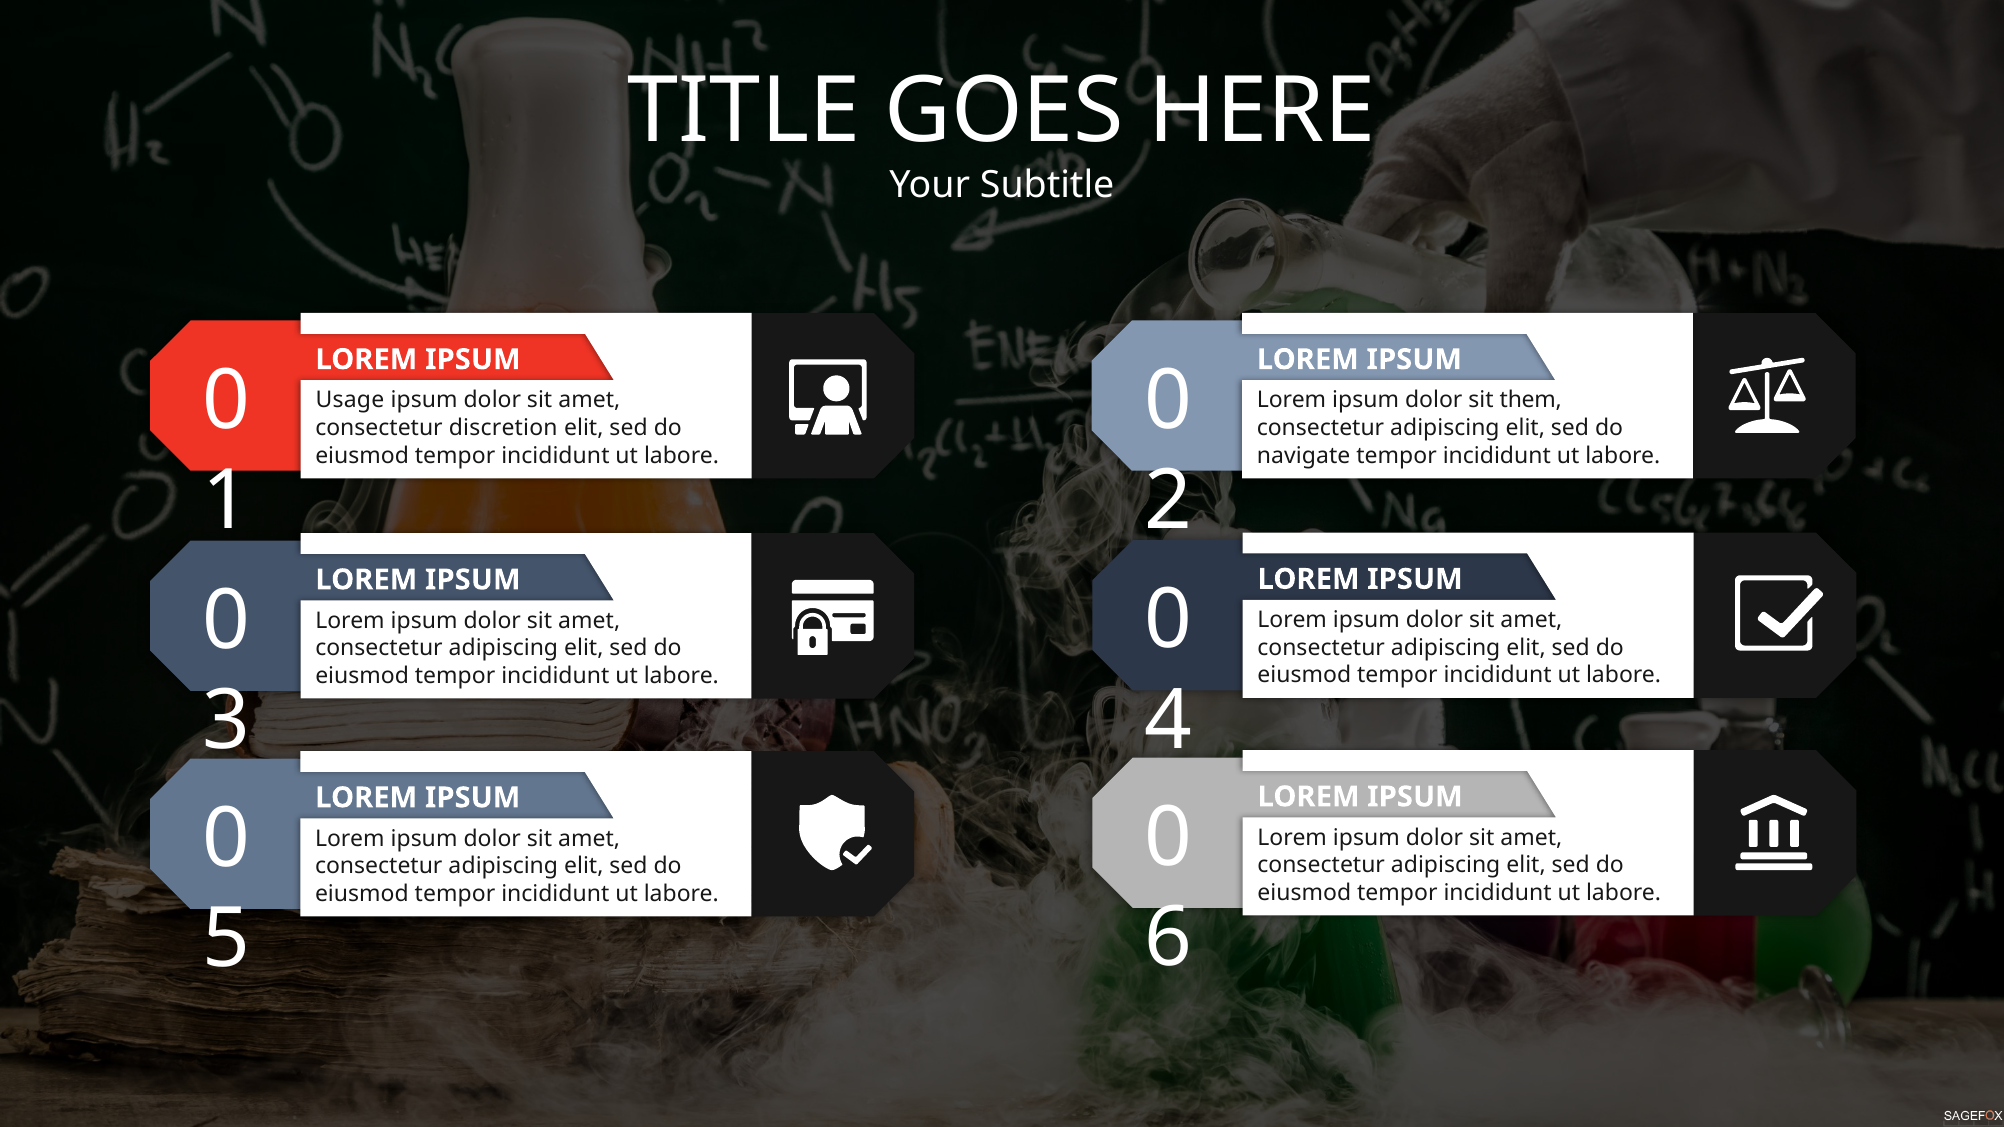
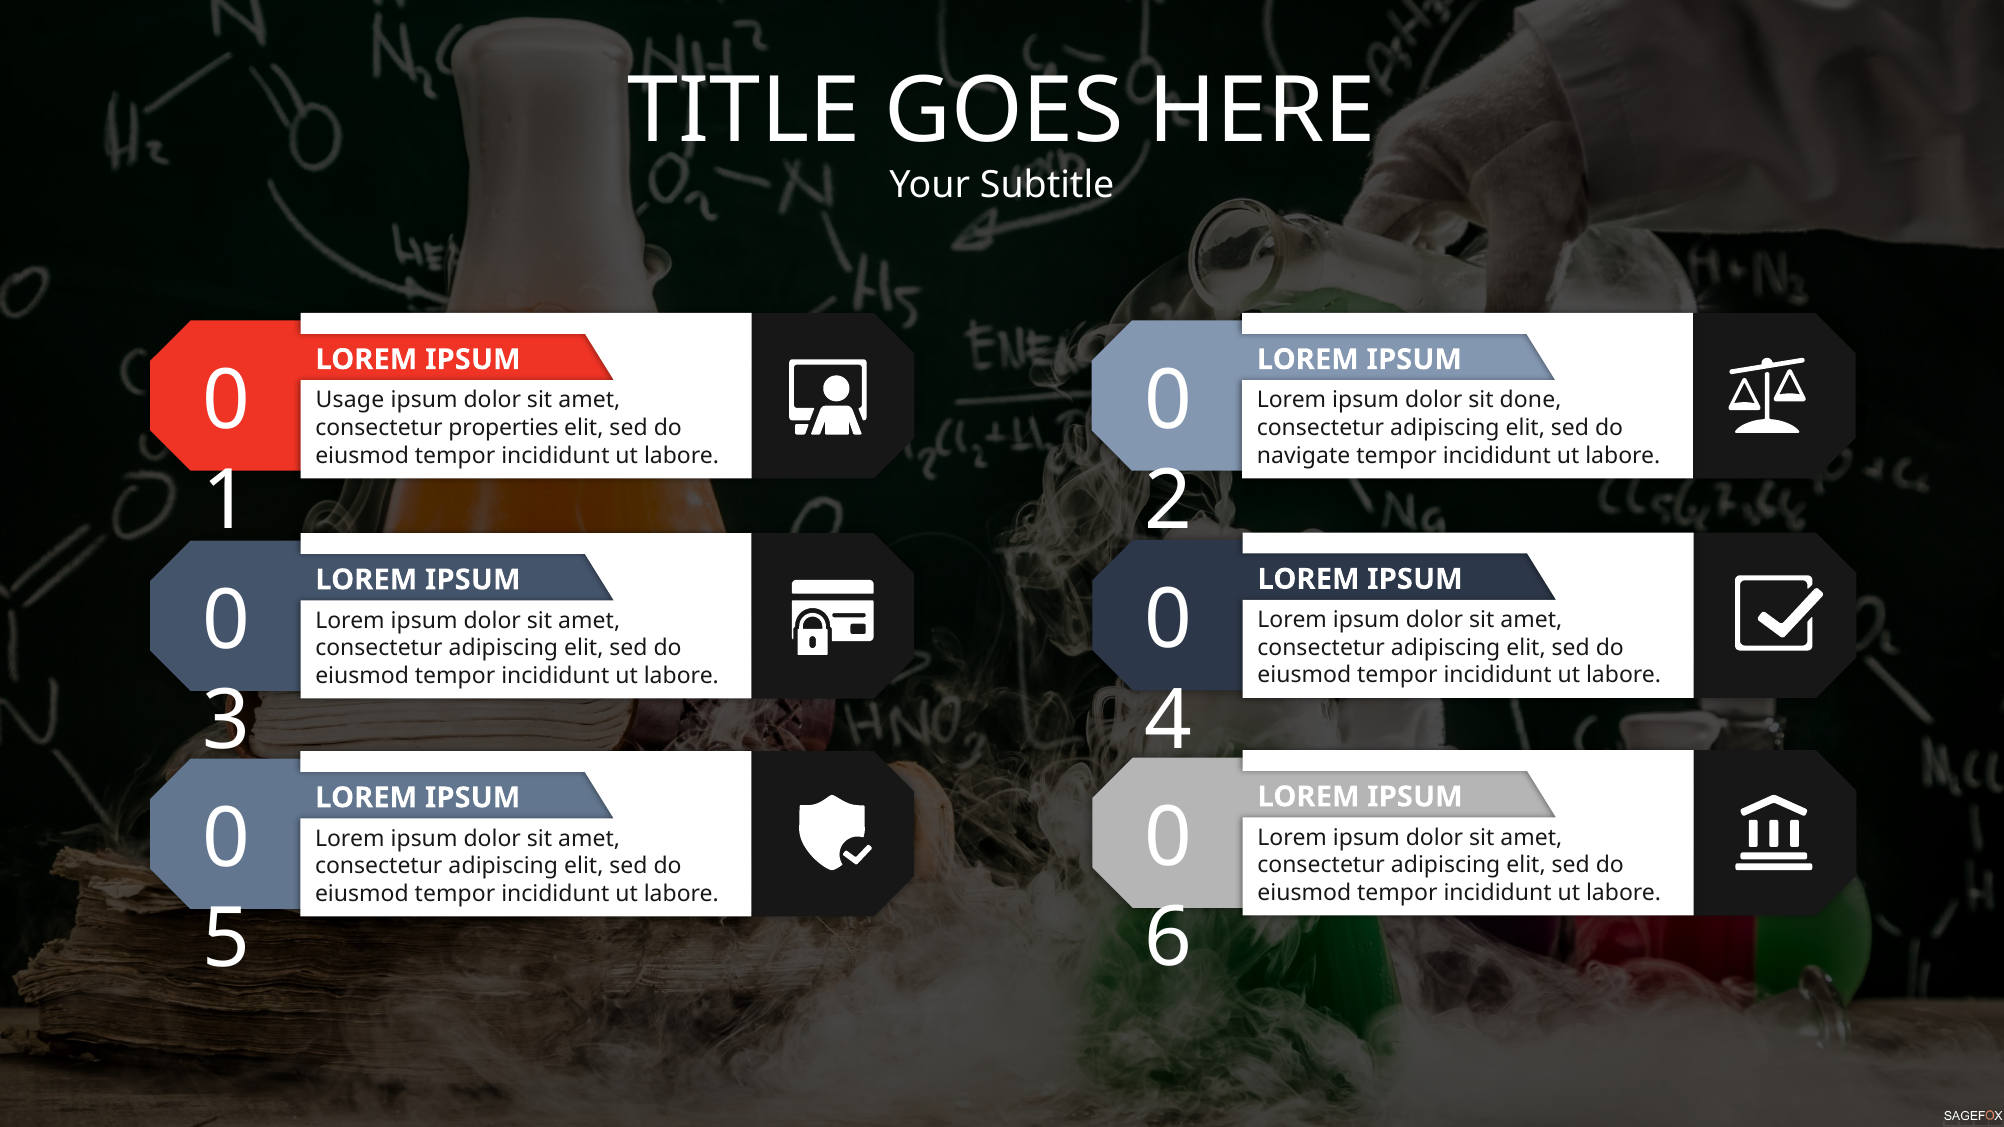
them: them -> done (1531, 400)
discretion: discretion -> properties (503, 428)
